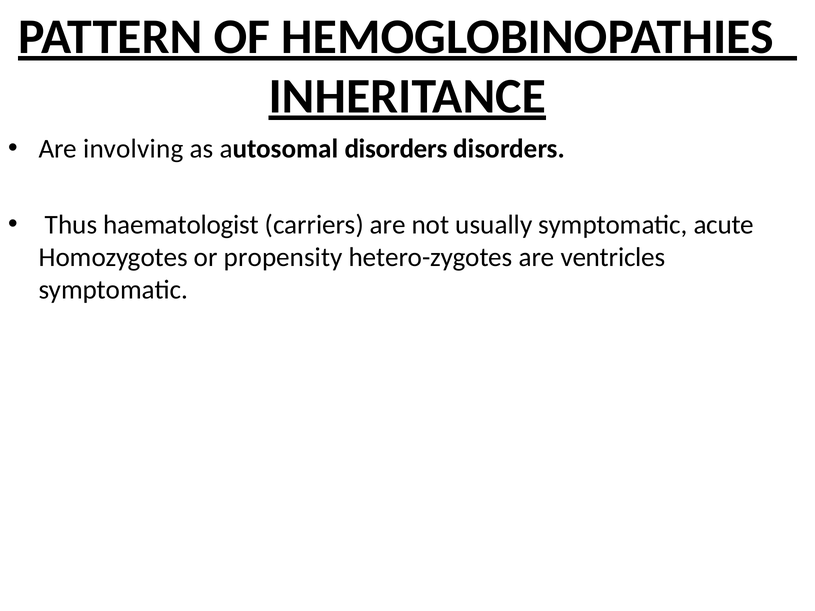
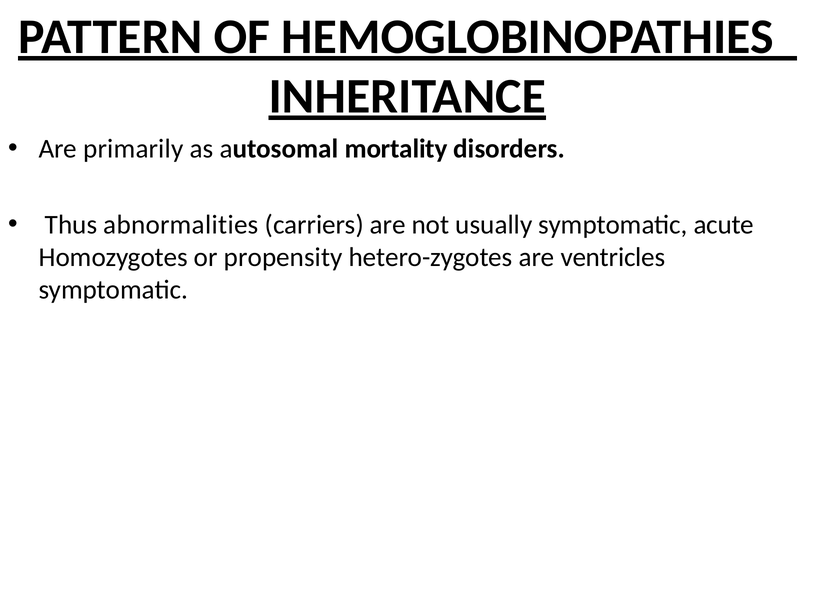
involving: involving -> primarily (133, 149)
autosomal disorders: disorders -> mortality (396, 149)
haematologist: haematologist -> abnormalities (181, 225)
